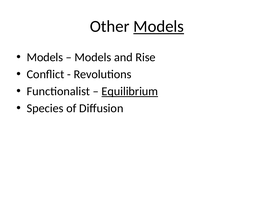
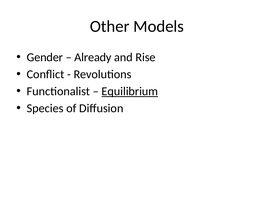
Models underline: present -> none (159, 27)
Models: Models -> Gender (45, 57)
Models: Models -> Already (93, 57)
